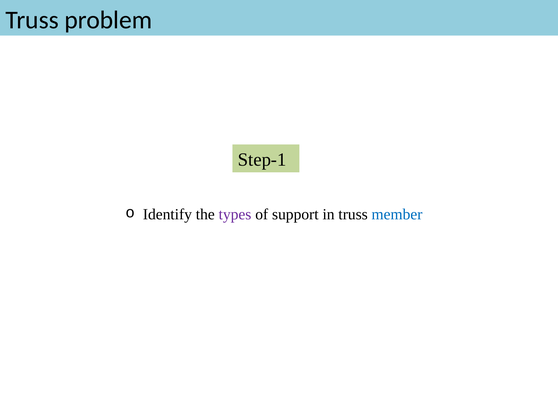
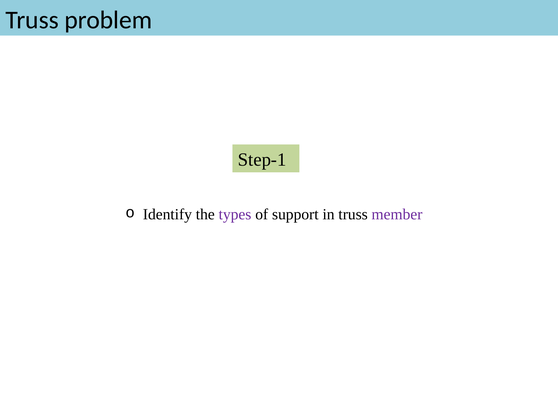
member colour: blue -> purple (397, 214)
